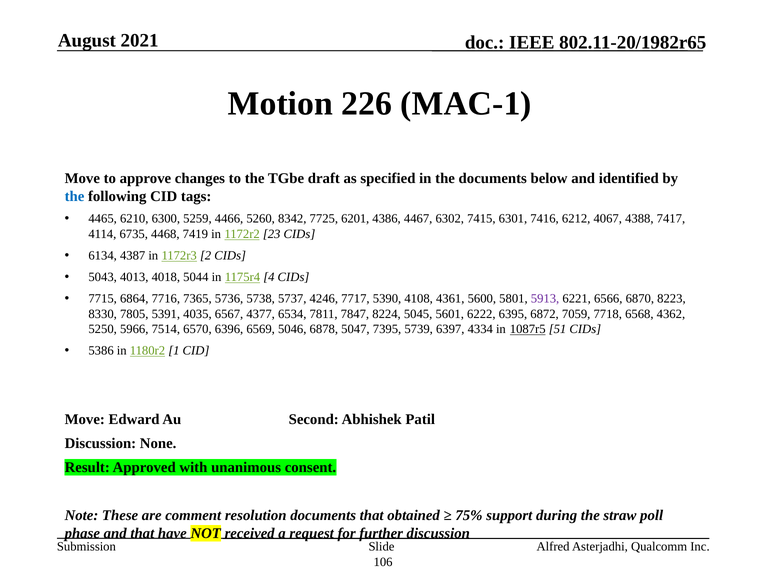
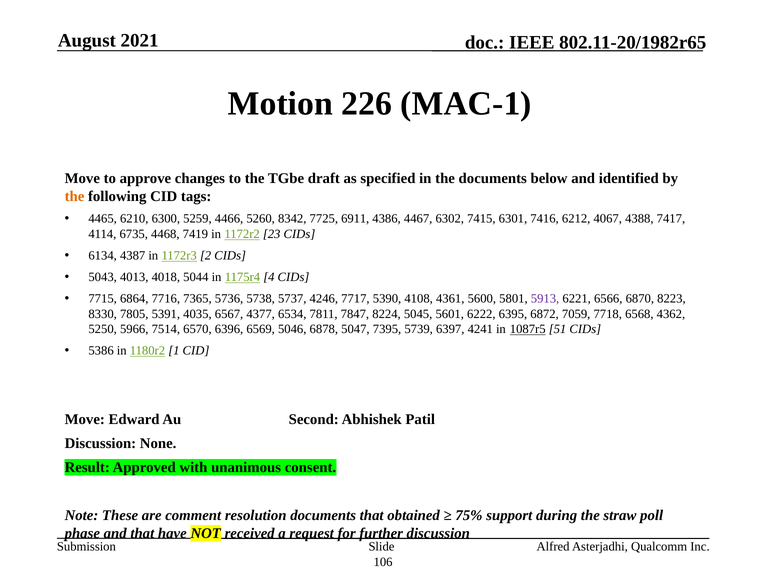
the colour: blue -> orange (75, 196)
6201: 6201 -> 6911 (355, 219)
4334: 4334 -> 4241 (480, 329)
